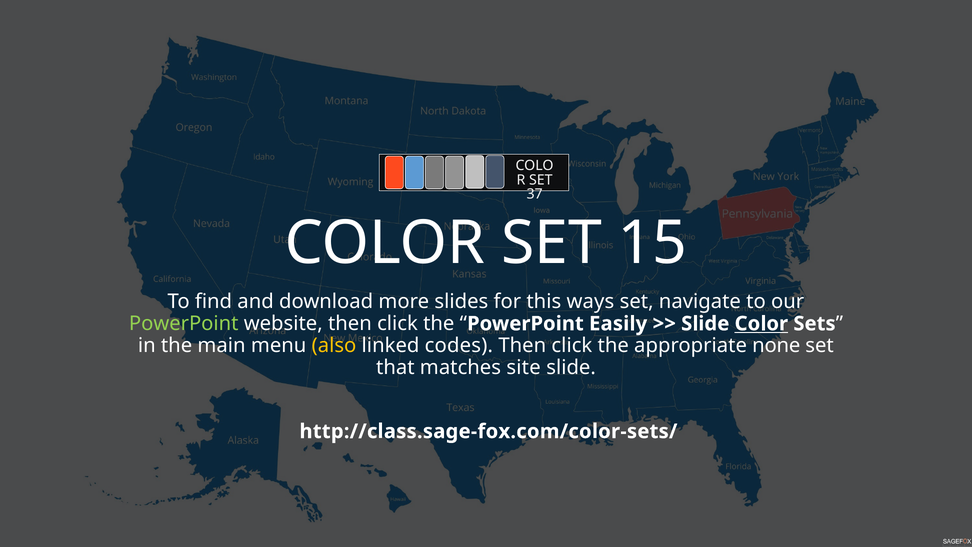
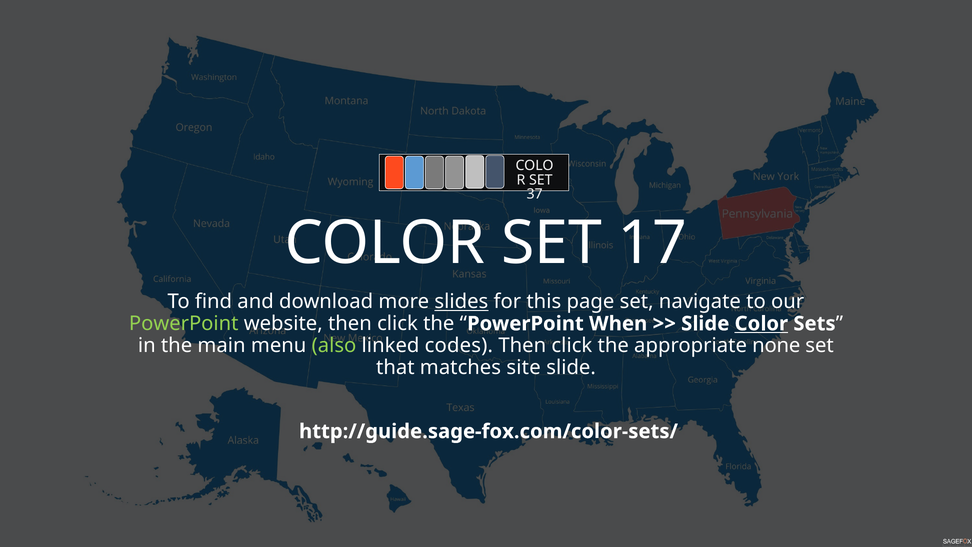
15: 15 -> 17 (652, 243)
slides underline: none -> present (461, 302)
ways: ways -> page (590, 302)
Easily: Easily -> When (618, 324)
also colour: yellow -> light green (334, 345)
http://class.sage-fox.com/color-sets/: http://class.sage-fox.com/color-sets/ -> http://guide.sage-fox.com/color-sets/ (489, 431)
